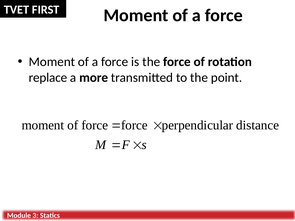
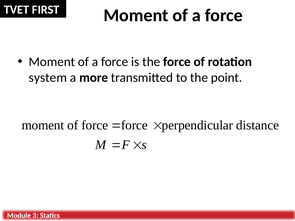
replace: replace -> system (48, 78)
